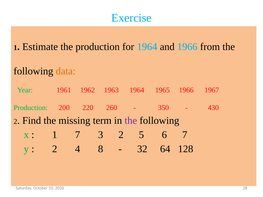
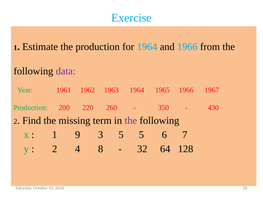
data colour: orange -> purple (66, 71)
1 7: 7 -> 9 (78, 135)
3 2: 2 -> 5 (121, 135)
